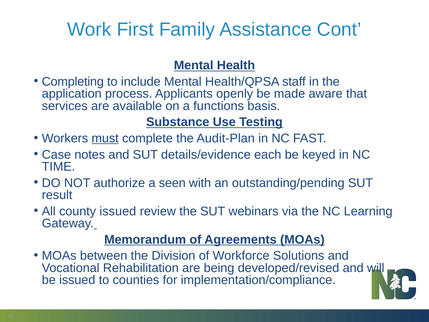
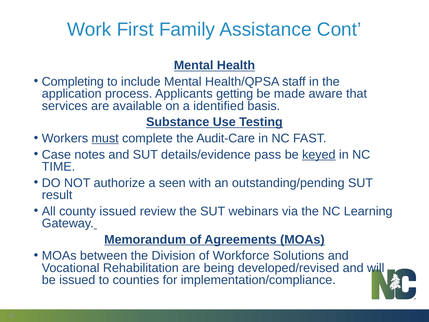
openly: openly -> getting (235, 94)
functions: functions -> identified (219, 106)
Audit-Plan: Audit-Plan -> Audit-Care (226, 138)
each: each -> pass (268, 154)
keyed underline: none -> present (319, 154)
